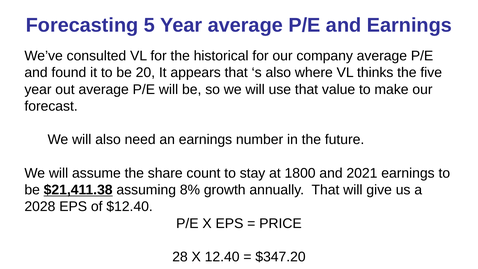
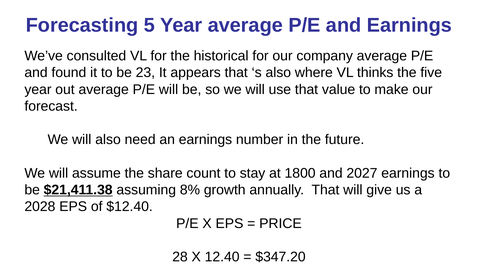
20: 20 -> 23 (145, 73)
2021: 2021 -> 2027 (362, 173)
